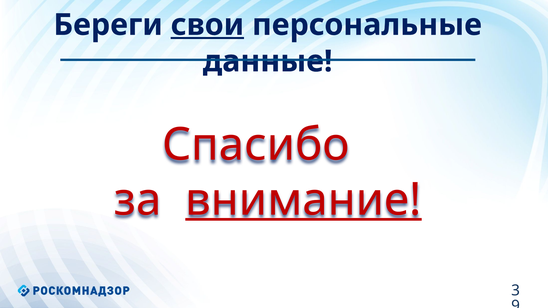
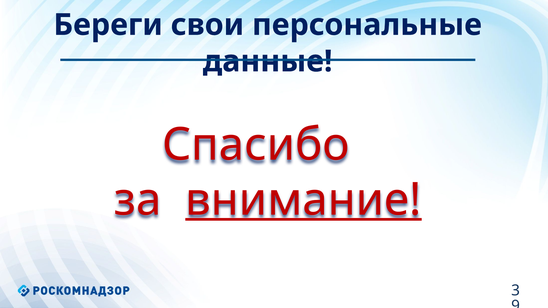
свои underline: present -> none (207, 25)
